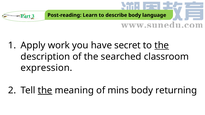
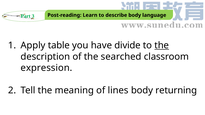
work: work -> table (59, 45)
secret: secret -> divide (128, 45)
the underline: present -> none (45, 91)
mins: mins -> lines (118, 91)
